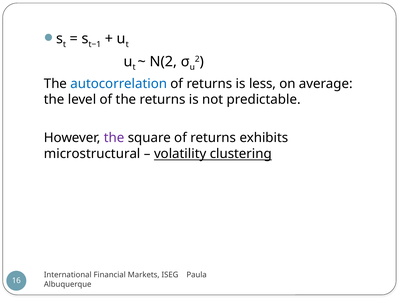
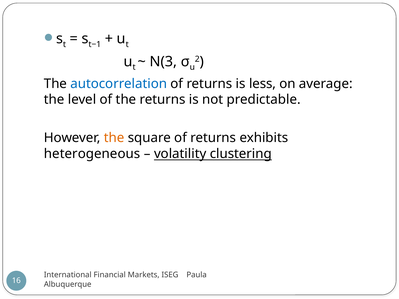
N(2: N(2 -> N(3 (163, 62)
the colour: purple -> orange (114, 138)
microstructural: microstructural -> heterogeneous (92, 154)
